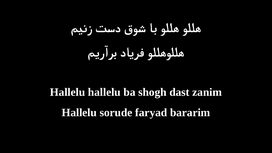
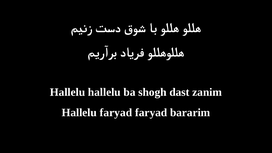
Hallelu sorude: sorude -> faryad (116, 113)
